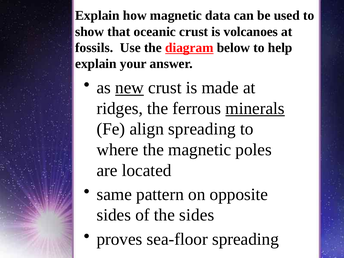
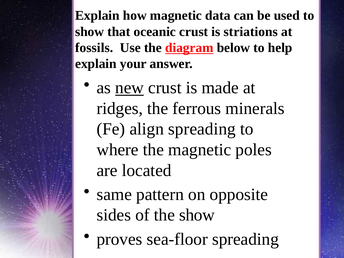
volcanoes: volcanoes -> striations (251, 32)
minerals underline: present -> none (255, 108)
the sides: sides -> show (197, 215)
